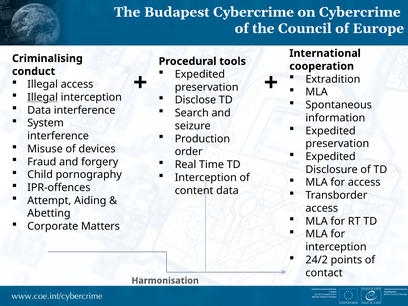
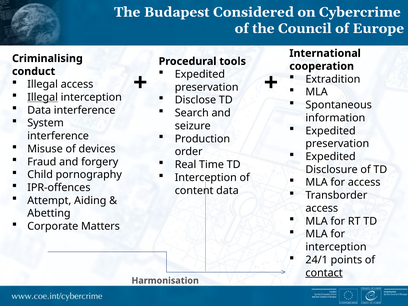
Budapest Cybercrime: Cybercrime -> Considered (253, 12)
24/2: 24/2 -> 24/1 (317, 260)
contact underline: none -> present (324, 273)
